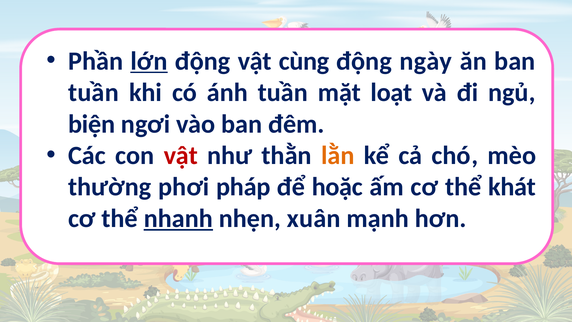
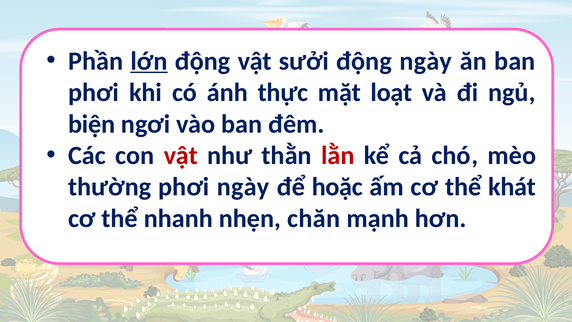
cùng: cùng -> sưởi (304, 61)
tuần: tuần -> phơi (94, 92)
ánh tuần: tuần -> thực (283, 92)
lằn colour: orange -> red (338, 155)
phơi pháp: pháp -> ngày (243, 187)
nhanh underline: present -> none (178, 218)
xuân: xuân -> chăn (314, 218)
